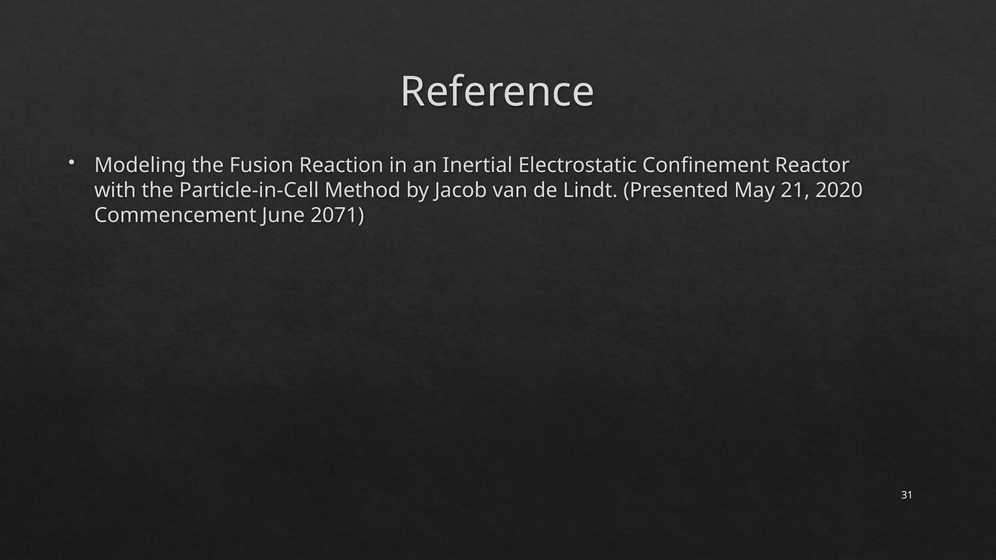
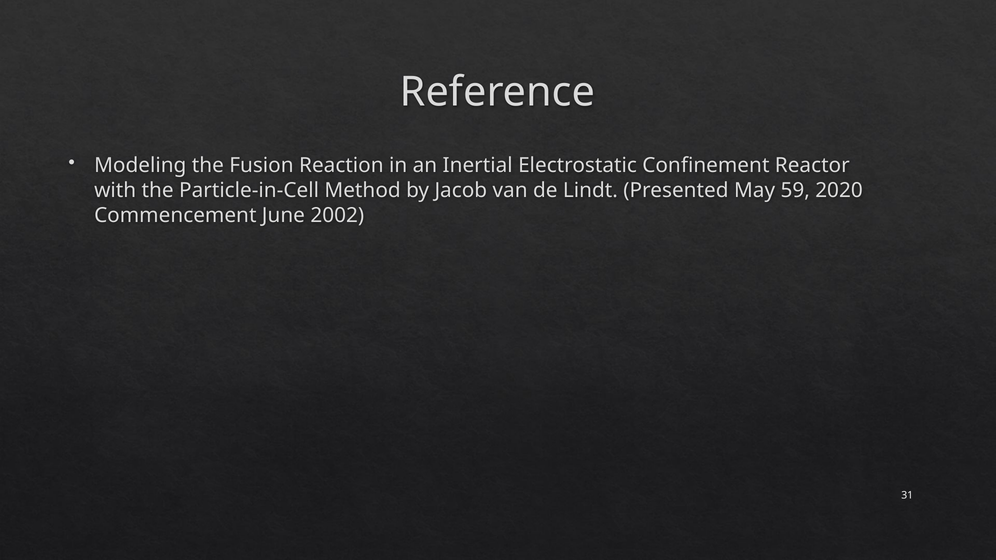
21: 21 -> 59 (795, 190)
2071: 2071 -> 2002 (337, 215)
